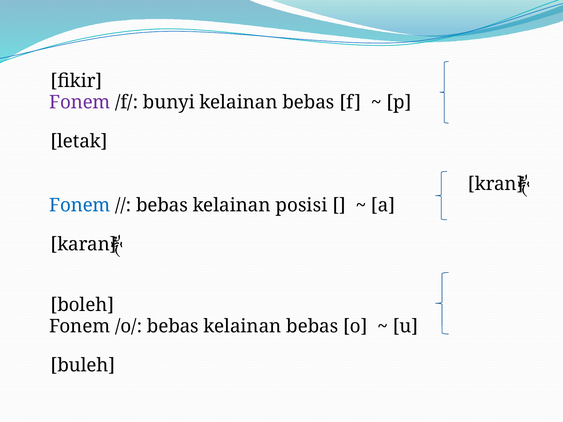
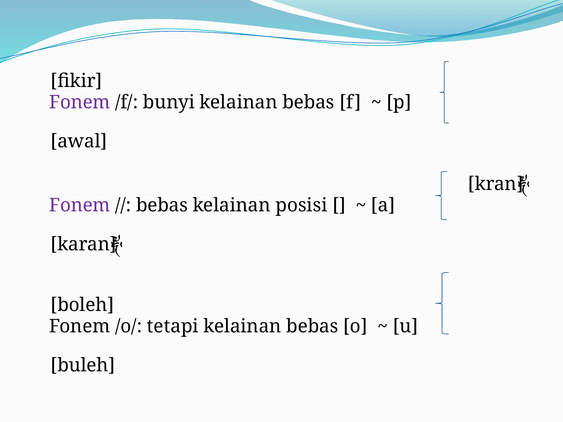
letak: letak -> awal (79, 142)
Fonem colour: blue -> purple (80, 205)
/o/ bebas: bebas -> tetapi (173, 326)
